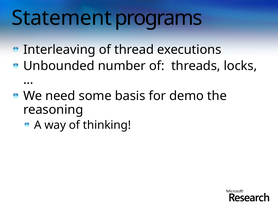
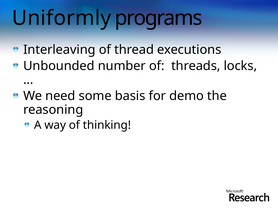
Statement: Statement -> Uniformly (62, 18)
